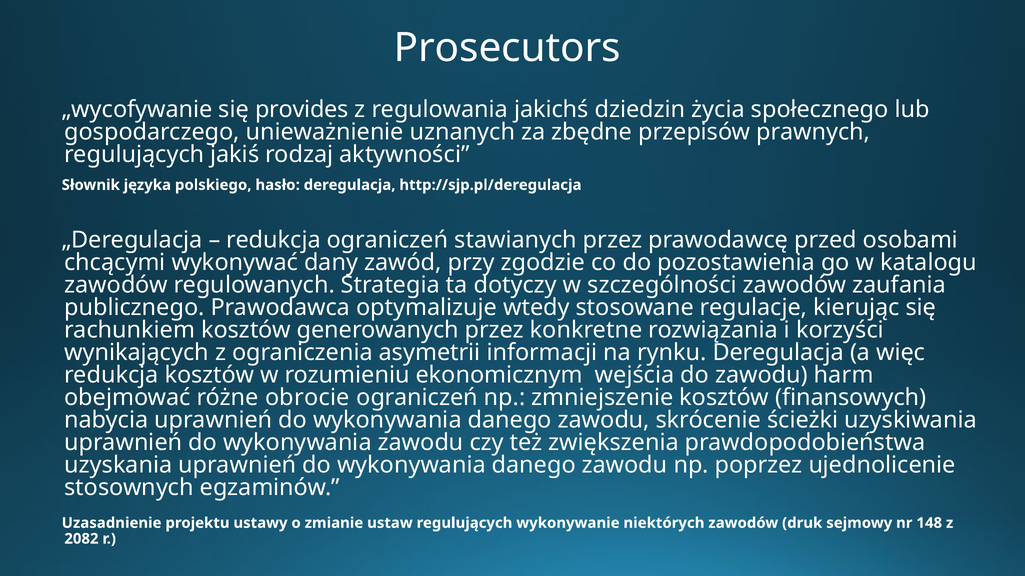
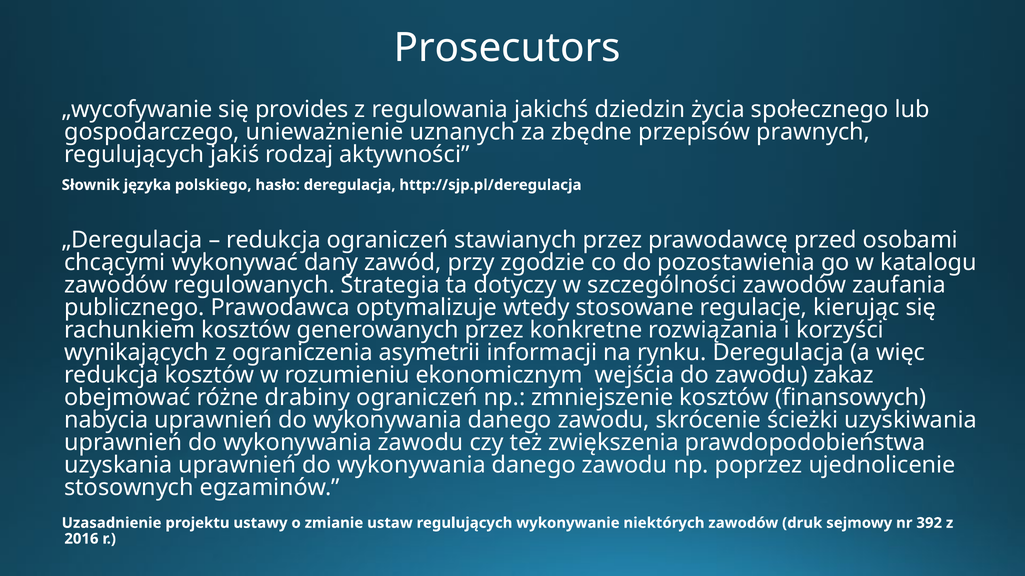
harm: harm -> zakaz (844, 375)
obrocie: obrocie -> drabiny (307, 398)
148: 148 -> 392 (929, 523)
2082: 2082 -> 2016 (81, 539)
